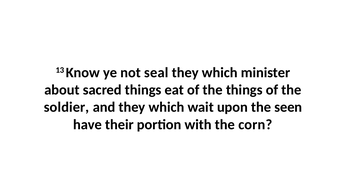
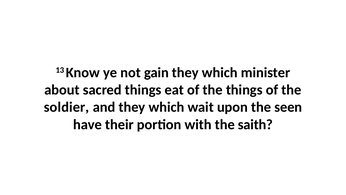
seal: seal -> gain (156, 72)
corn: corn -> saith (255, 124)
